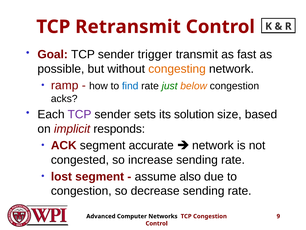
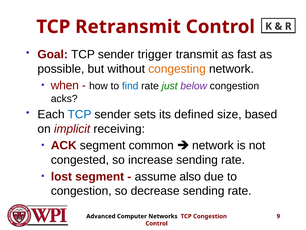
ramp: ramp -> when (65, 85)
below colour: orange -> purple (194, 86)
TCP colour: purple -> blue (80, 114)
solution: solution -> defined (194, 114)
responds: responds -> receiving (119, 129)
accurate: accurate -> common (151, 145)
